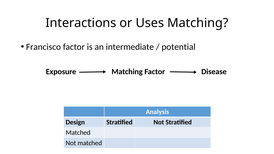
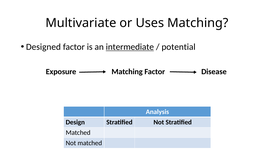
Interactions: Interactions -> Multivariate (81, 23)
Francisco: Francisco -> Designed (43, 47)
intermediate underline: none -> present (130, 47)
